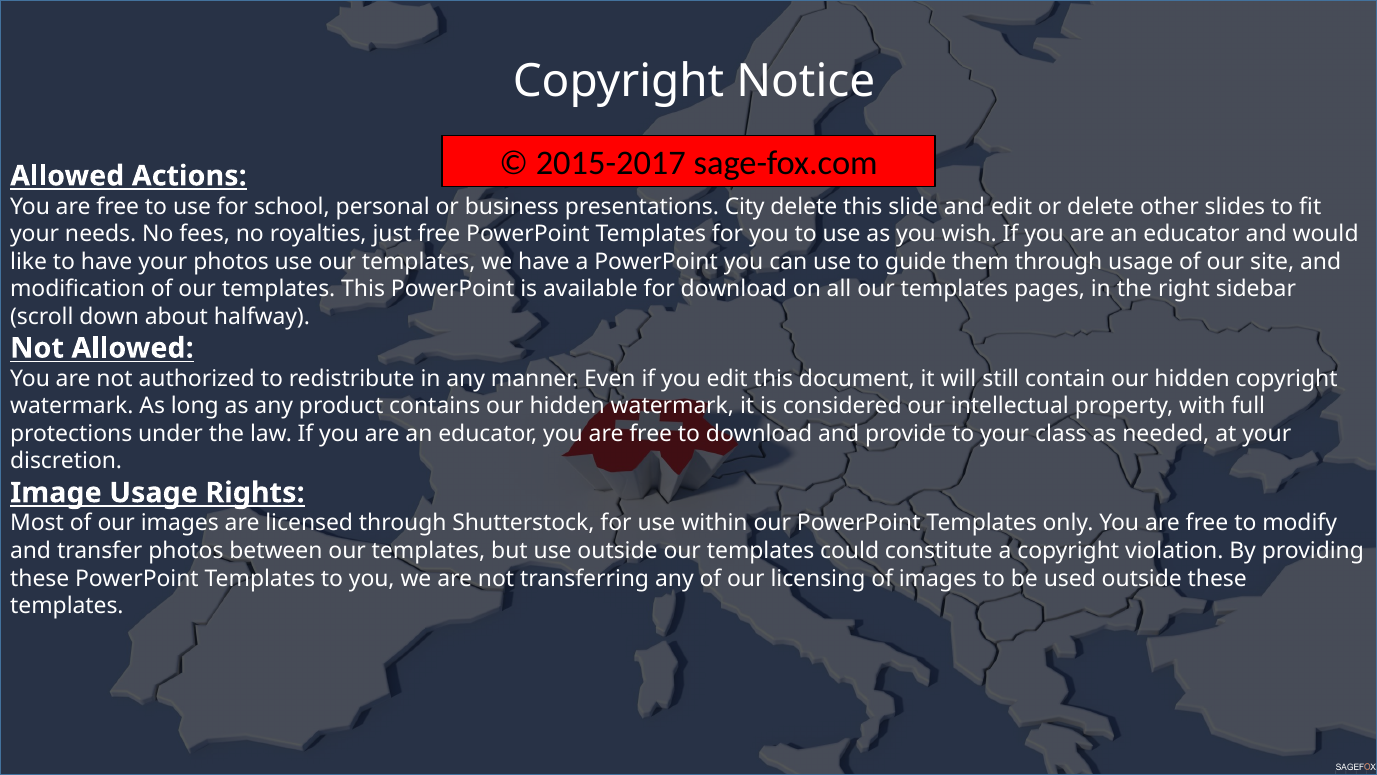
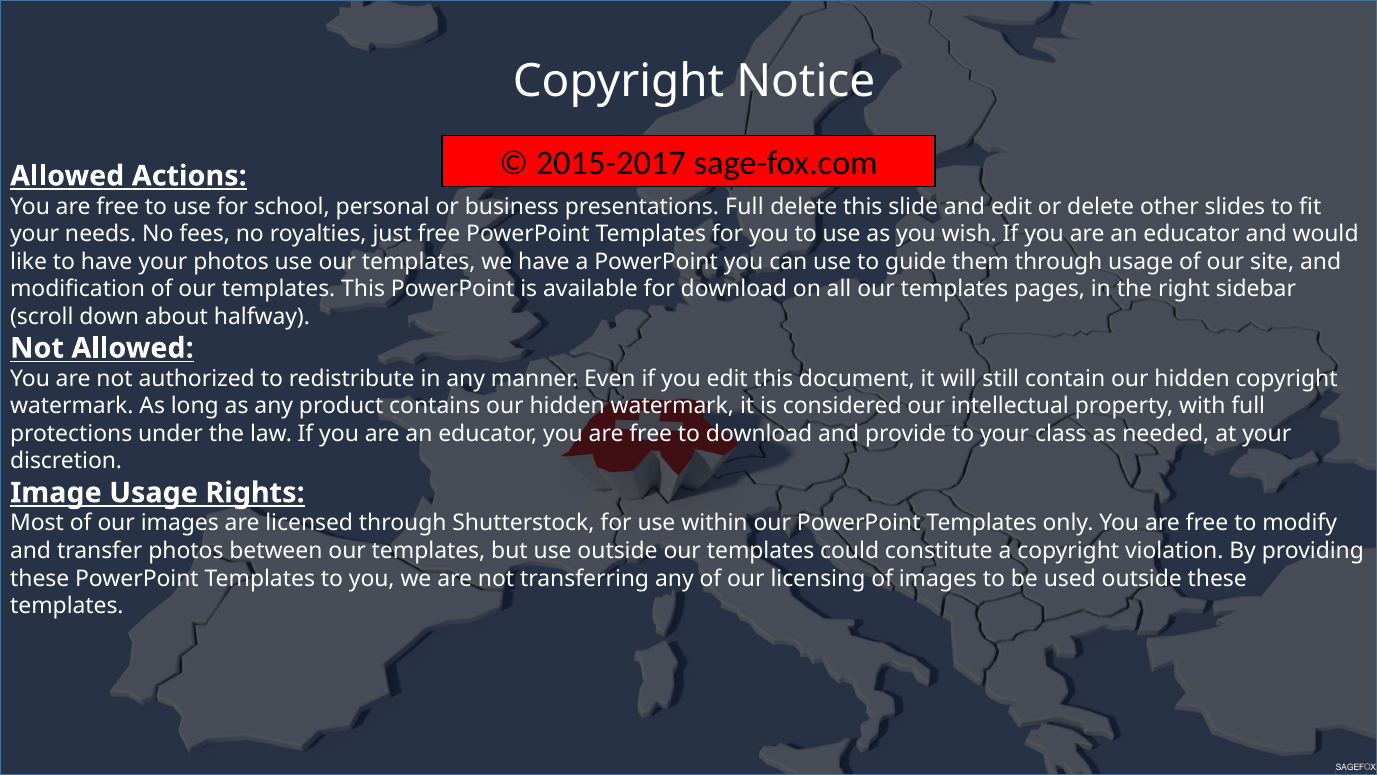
presentations City: City -> Full (744, 206)
